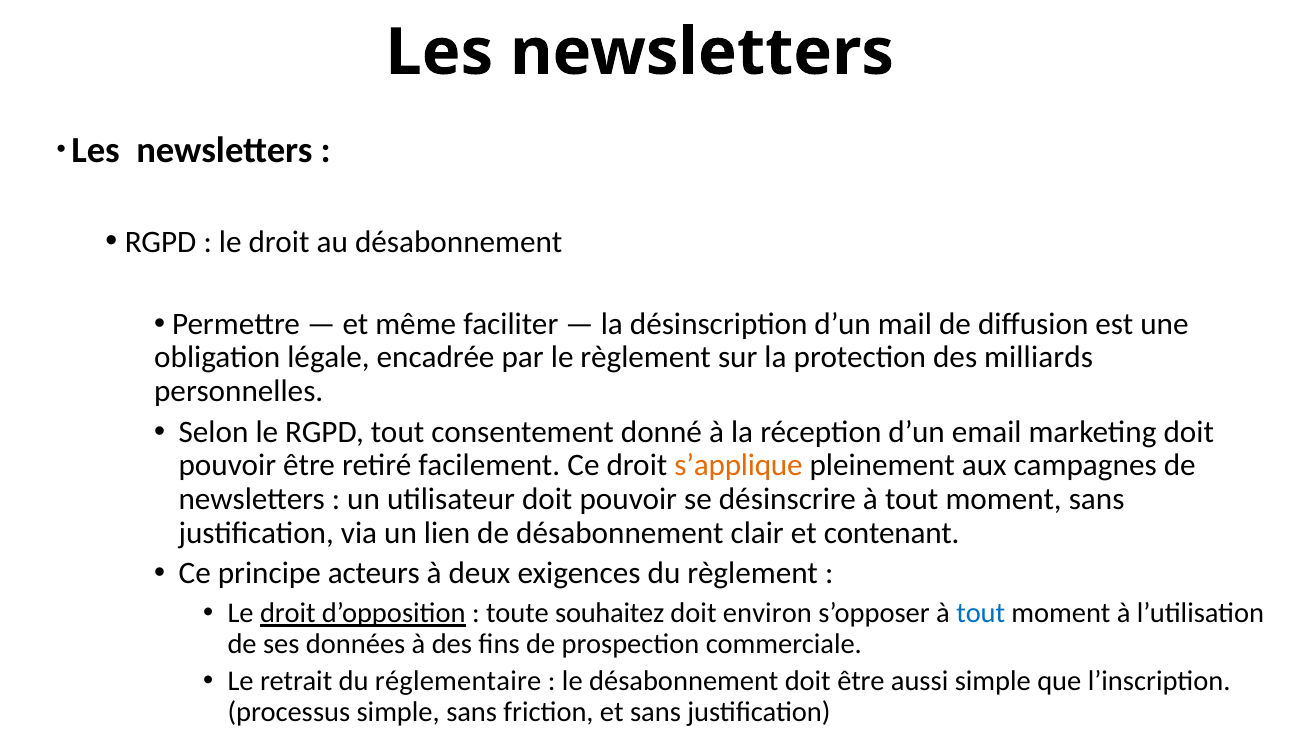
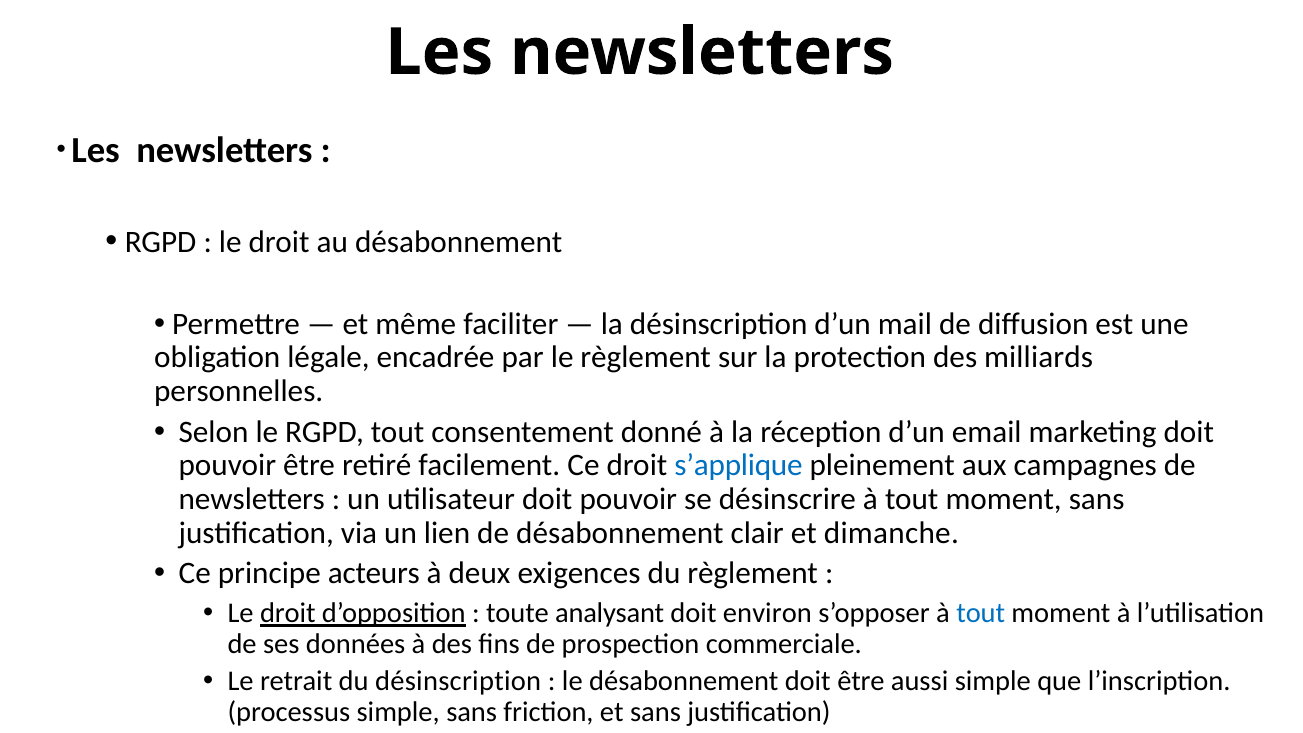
s’applique colour: orange -> blue (738, 465)
contenant: contenant -> dimanche (891, 533)
souhaitez: souhaitez -> analysant (610, 613)
du réglementaire: réglementaire -> désinscription (458, 681)
